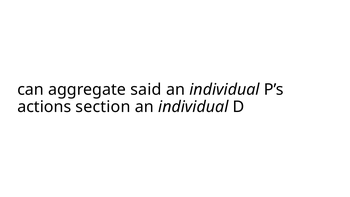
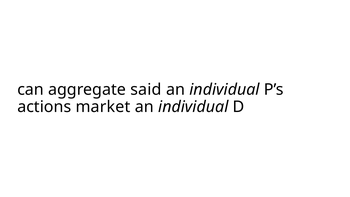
section: section -> market (103, 107)
